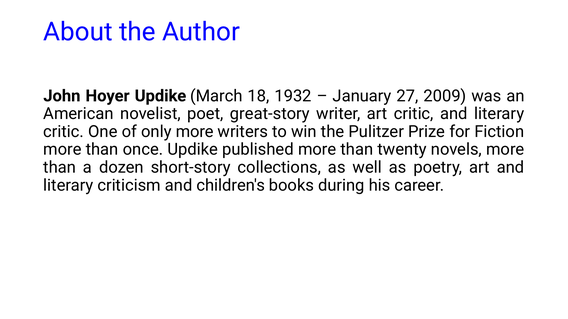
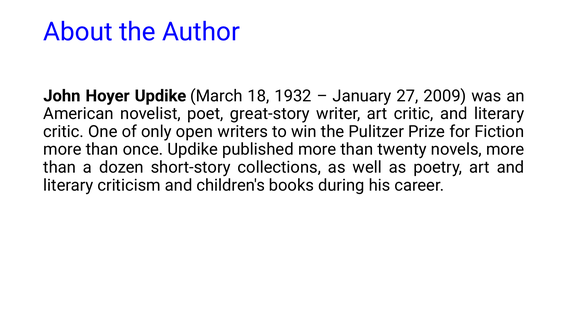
only more: more -> open (195, 132)
